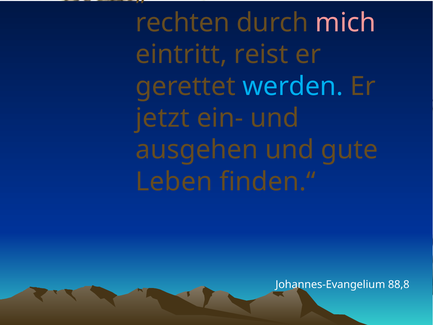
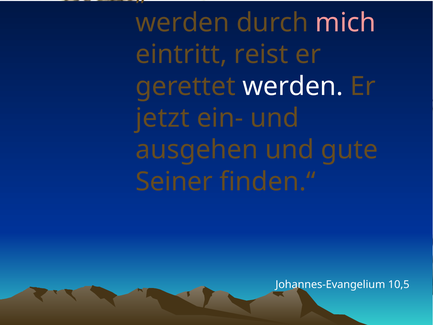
rechten: rechten -> werden (183, 23)
werden colour: light blue -> white (293, 86)
Leben: Leben -> Seiner (174, 182)
88,8: 88,8 -> 10,5 (399, 284)
